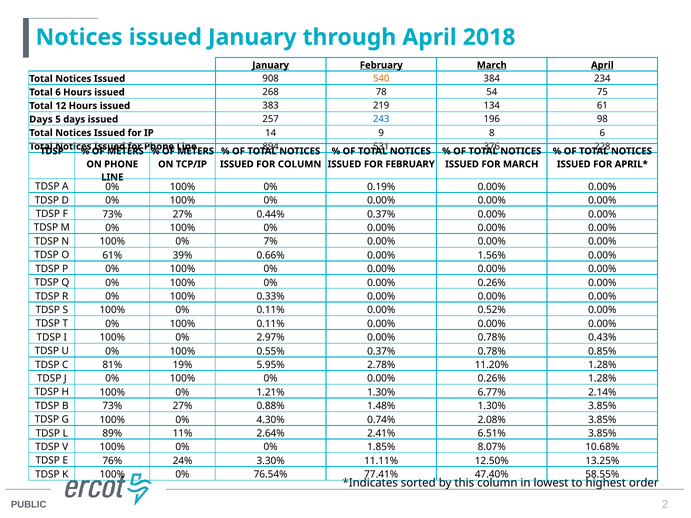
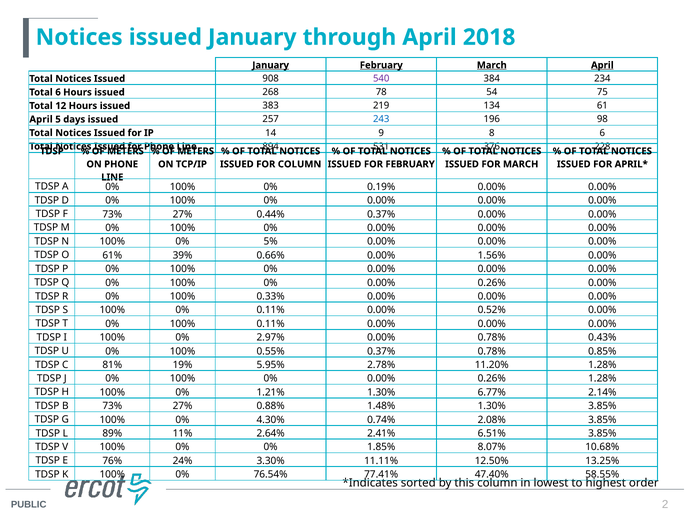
540 colour: orange -> purple (381, 79)
Days: Days -> April (41, 119)
7%: 7% -> 5% (271, 242)
